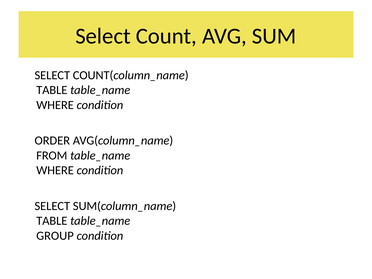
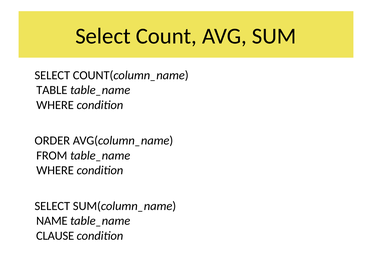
TABLE: TABLE -> NAME (52, 221)
GROUP: GROUP -> CLAUSE (55, 236)
